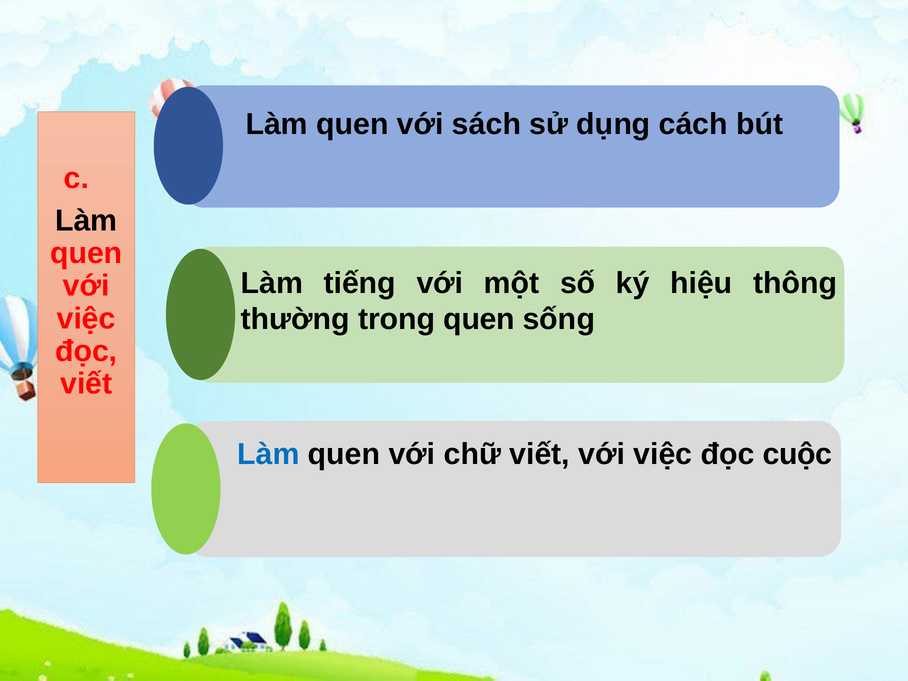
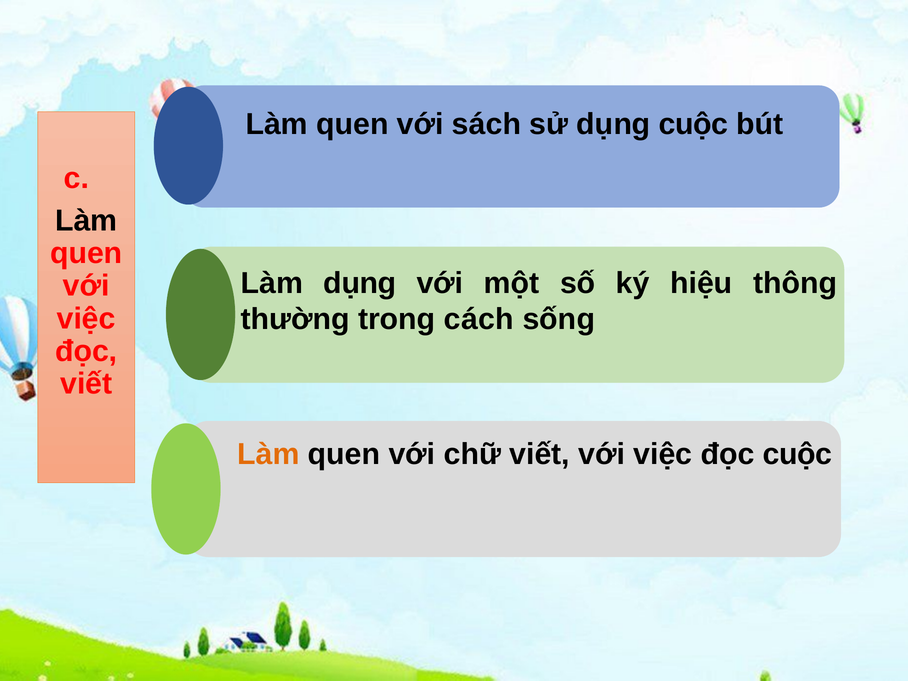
dụng cách: cách -> cuộc (693, 124)
Làm tiếng: tiếng -> dụng (360, 283)
trong quen: quen -> cách (479, 319)
Làm colour: blue -> orange (268, 454)
